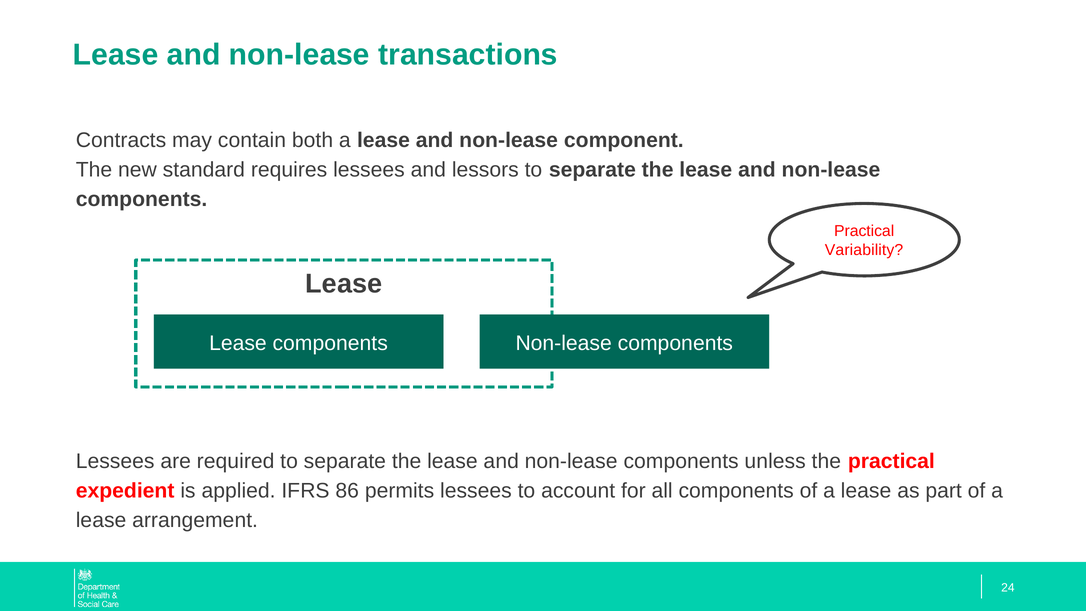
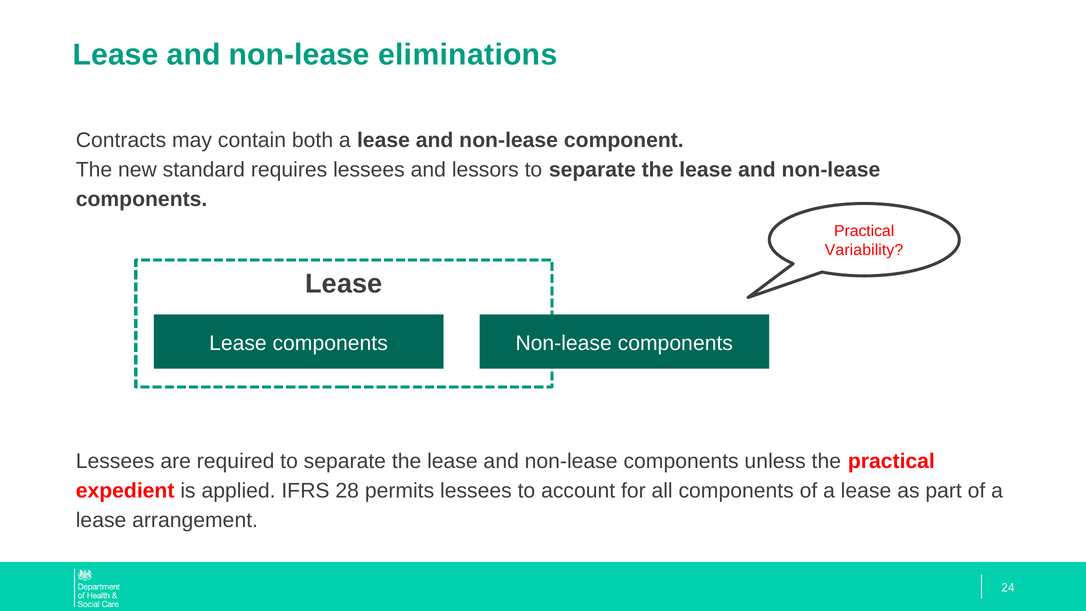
transactions: transactions -> eliminations (468, 55)
86: 86 -> 28 (347, 491)
